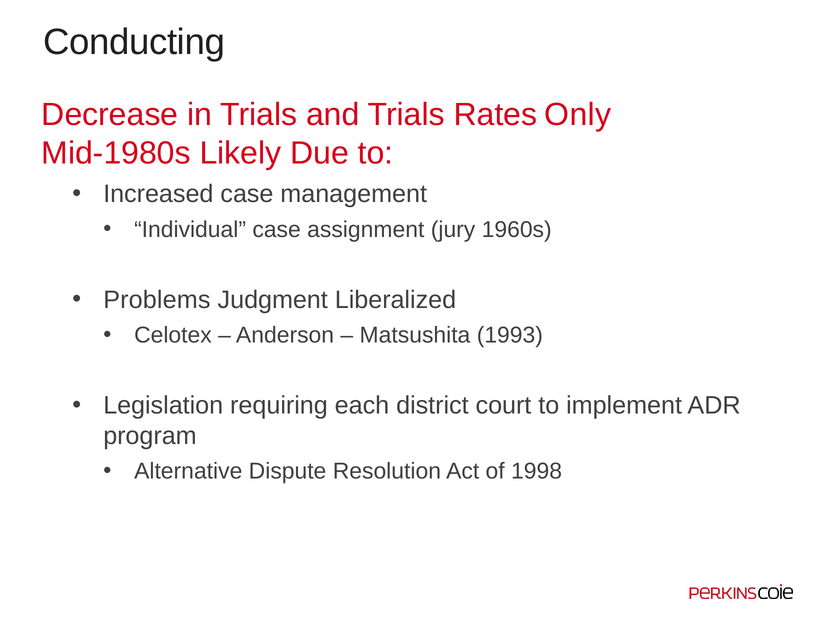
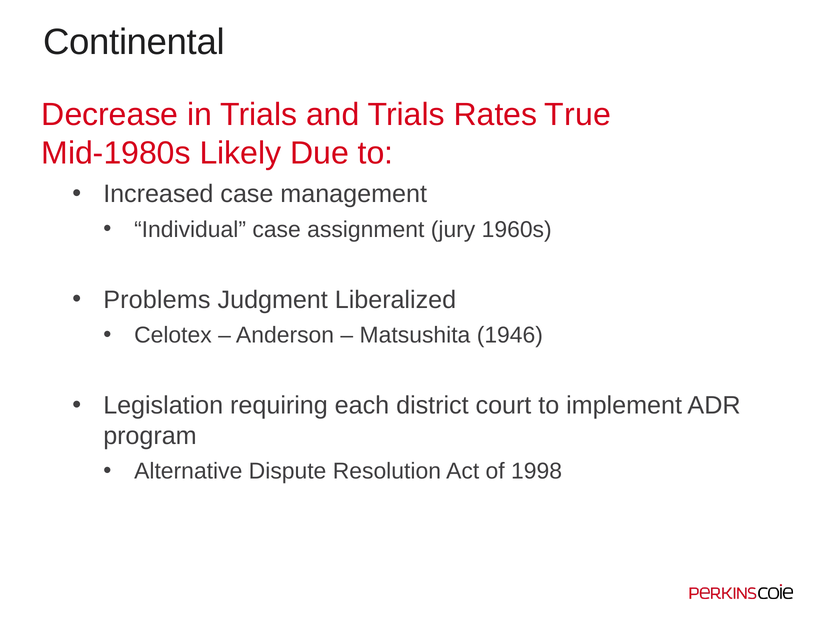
Conducting: Conducting -> Continental (134, 42)
Only: Only -> True (578, 115)
1993: 1993 -> 1946 (510, 335)
